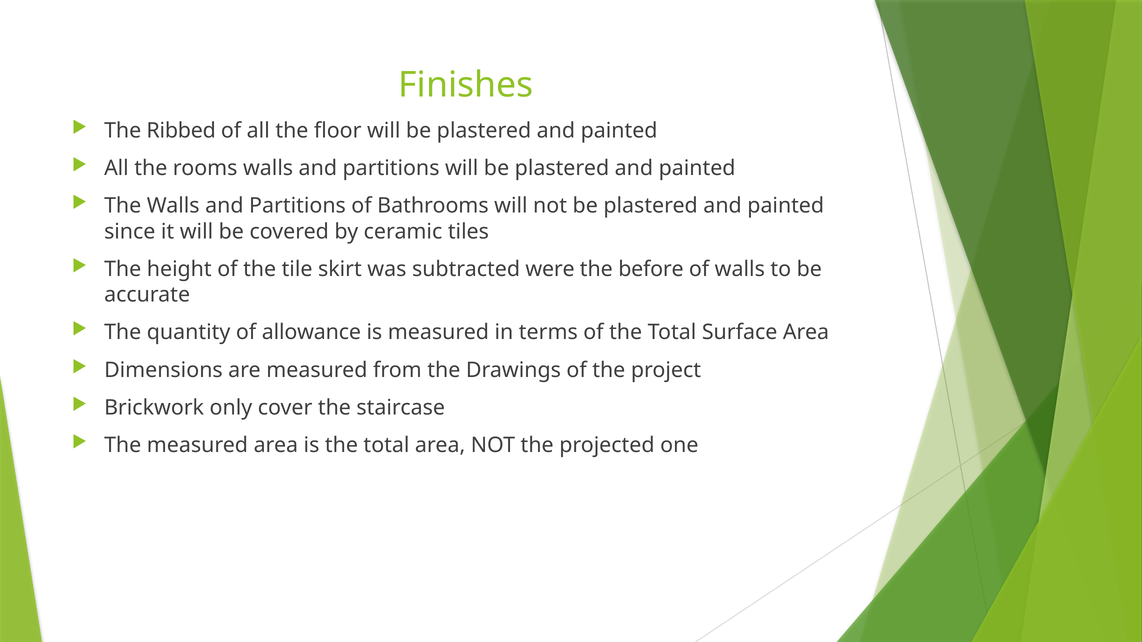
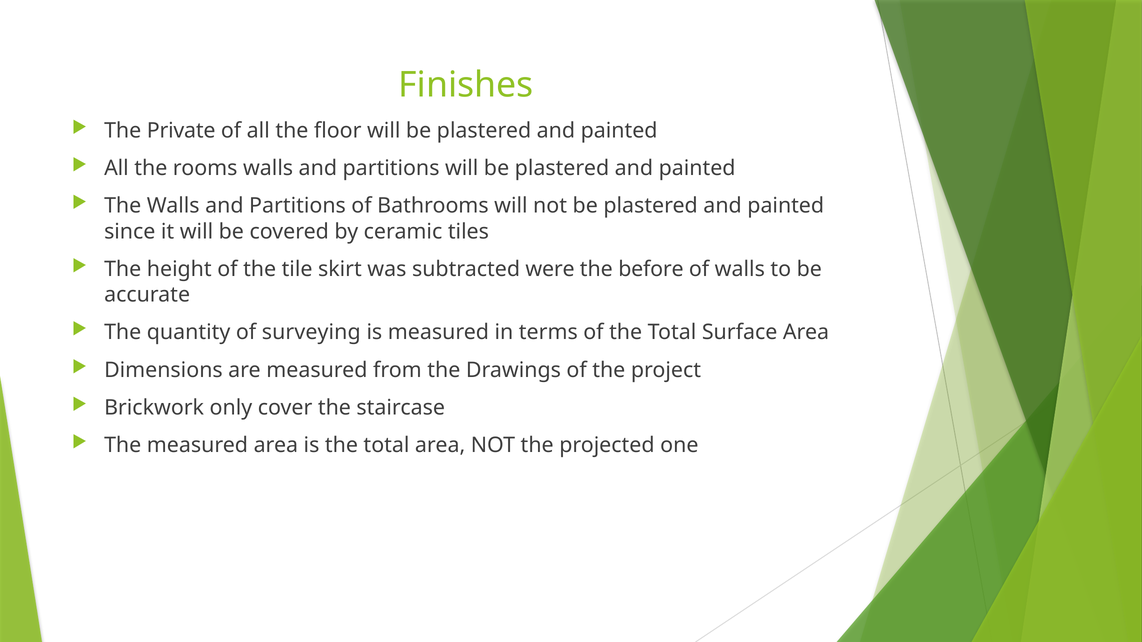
Ribbed: Ribbed -> Private (181, 131)
allowance: allowance -> surveying (311, 333)
